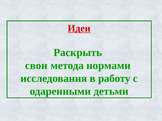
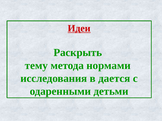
свои: свои -> тему (36, 66)
работу: работу -> дается (114, 79)
